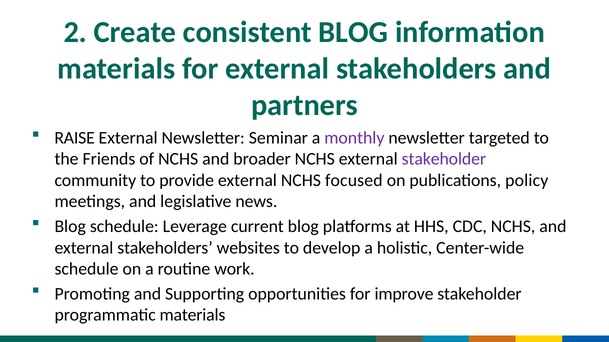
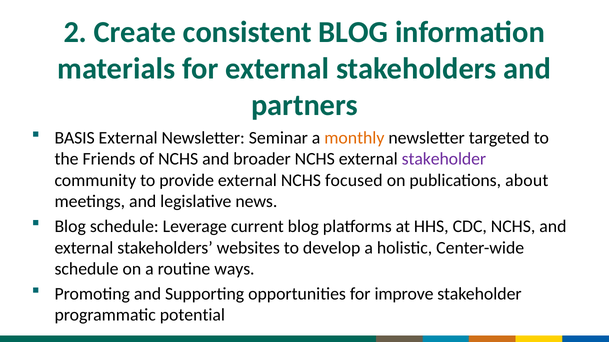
RAISE: RAISE -> BASIS (75, 138)
monthly colour: purple -> orange (354, 138)
policy: policy -> about (527, 181)
work: work -> ways (234, 269)
programmatic materials: materials -> potential (192, 316)
